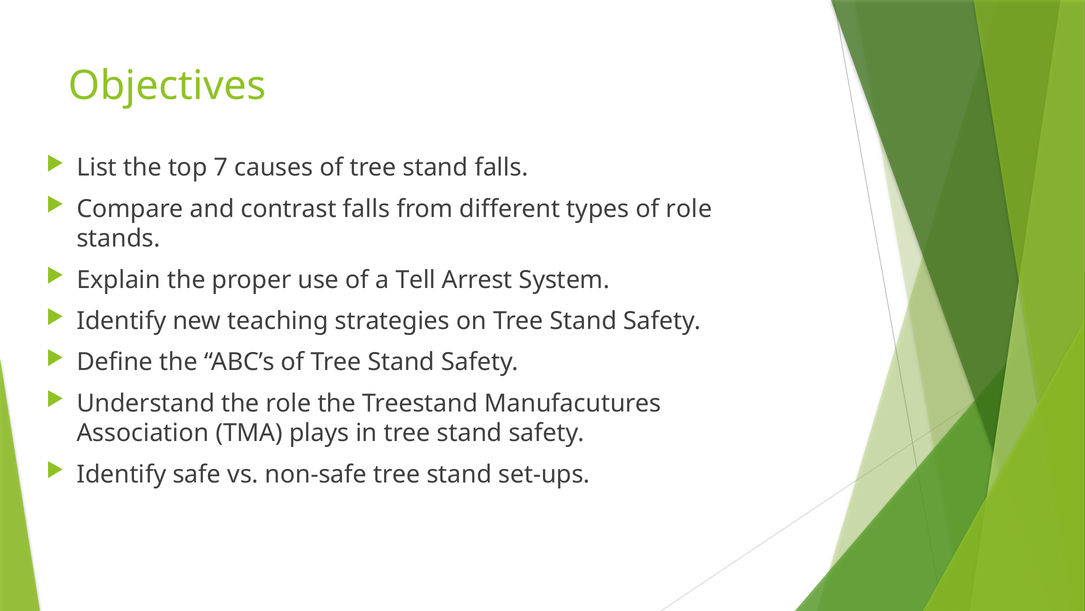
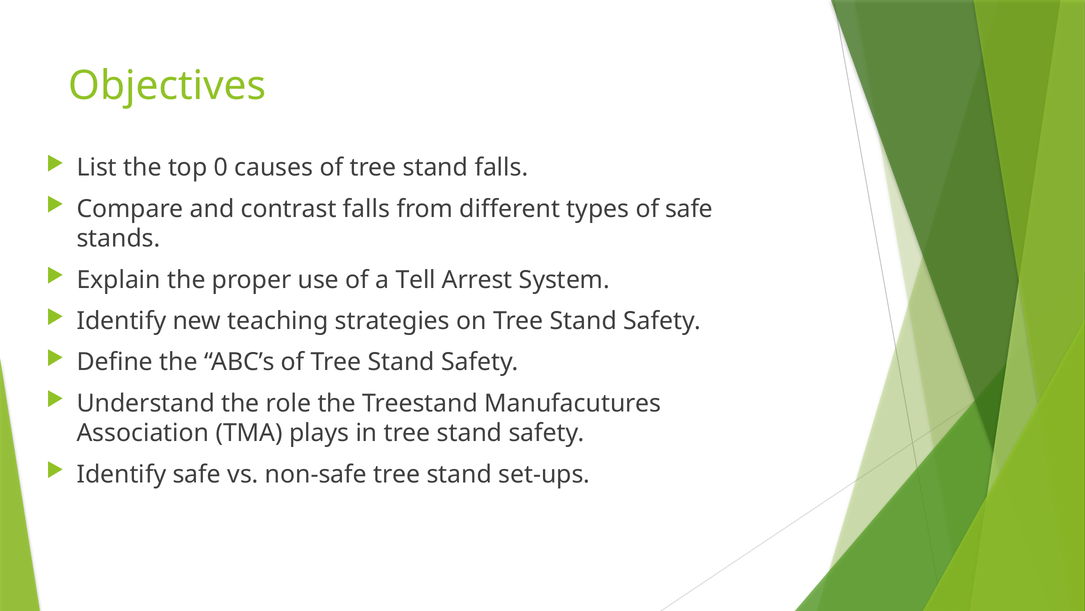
7: 7 -> 0 (221, 167)
of role: role -> safe (689, 209)
